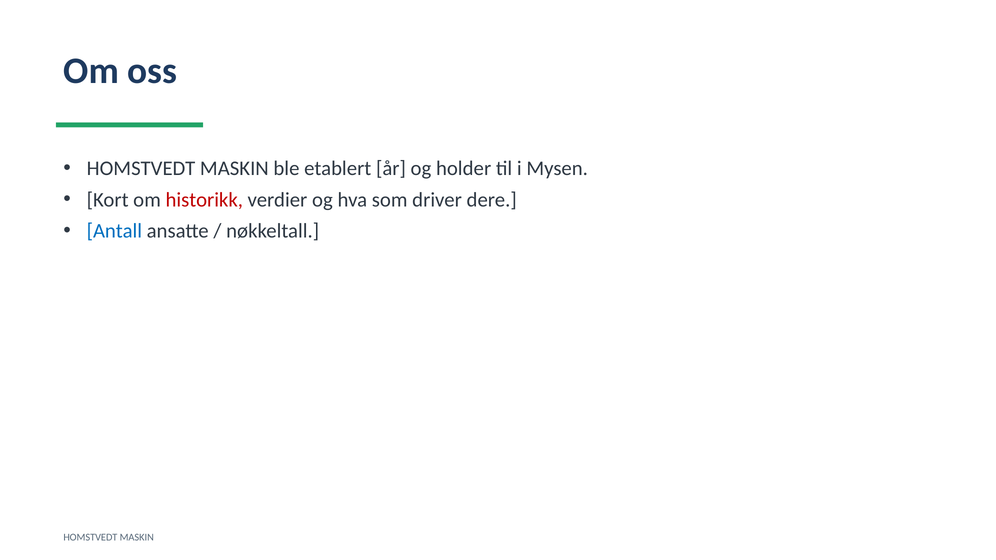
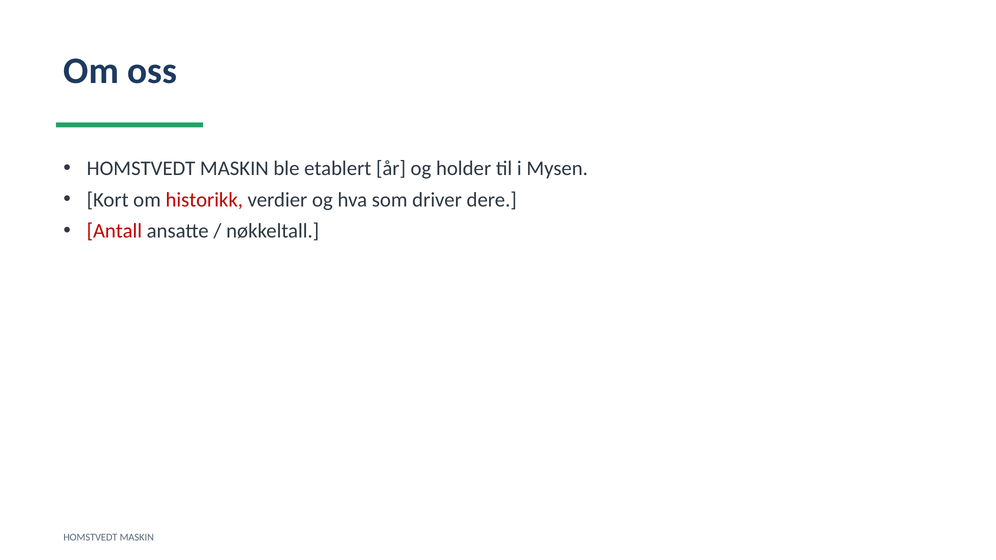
Antall colour: blue -> red (114, 231)
